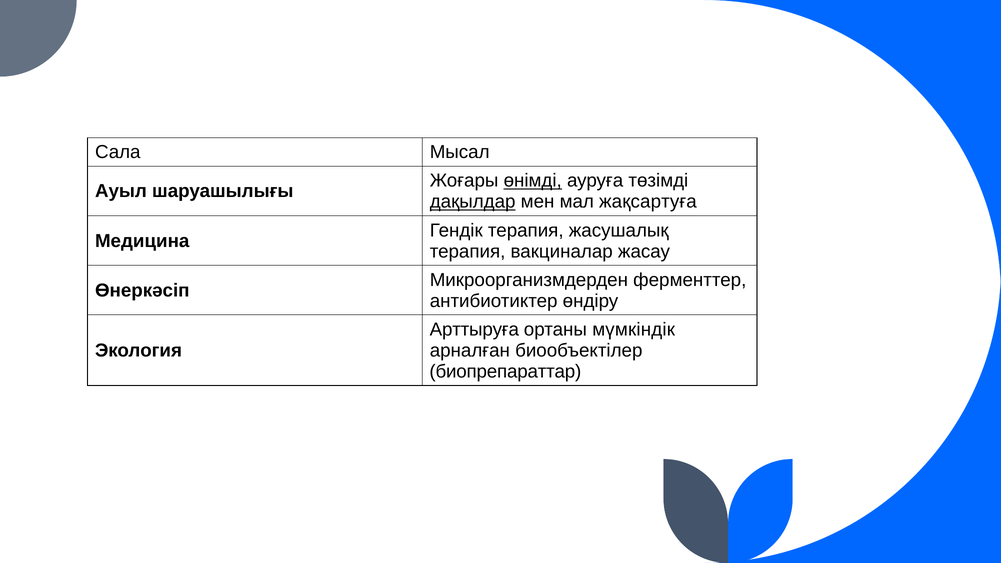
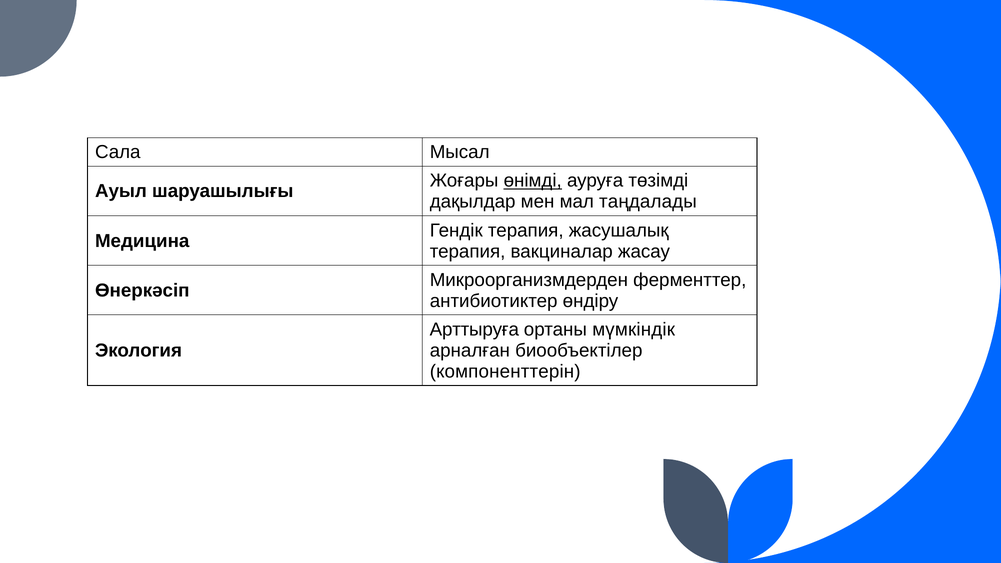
дақылдар underline: present -> none (473, 202)
жақсартуға: жақсартуға -> таңдалады (648, 202)
биопрепараттар: биопрепараттар -> компоненттерін (505, 372)
